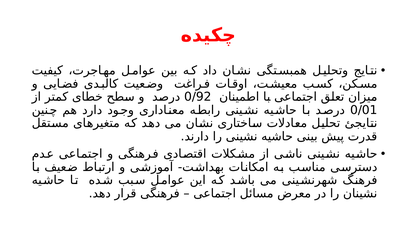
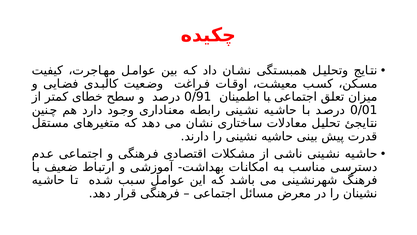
0/92: 0/92 -> 0/91 (198, 97)
